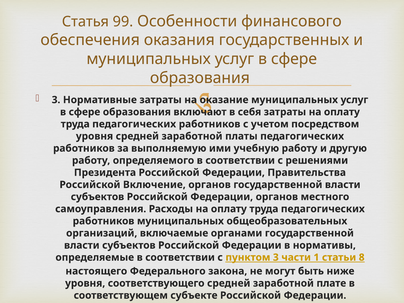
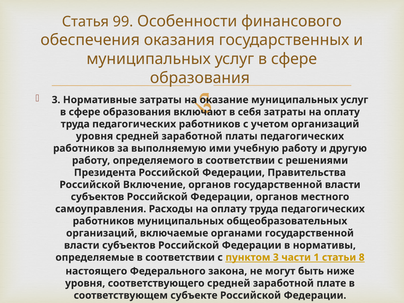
учетом посредством: посредством -> организаций (325, 124)
